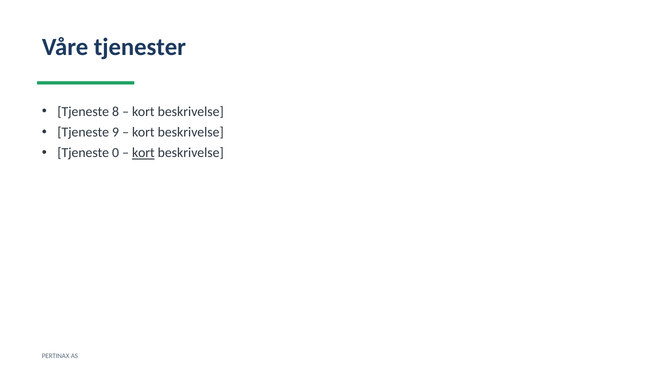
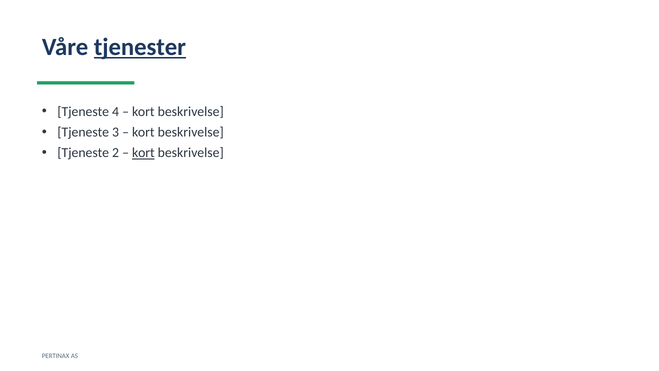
tjenester underline: none -> present (140, 47)
8: 8 -> 4 (116, 112)
9: 9 -> 3 (116, 132)
0: 0 -> 2 (116, 153)
